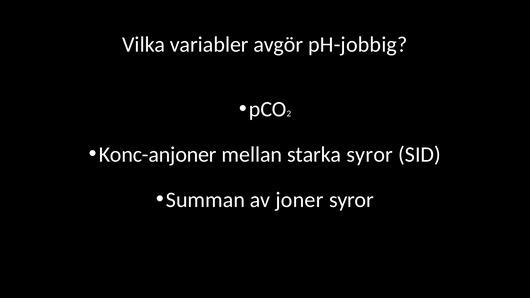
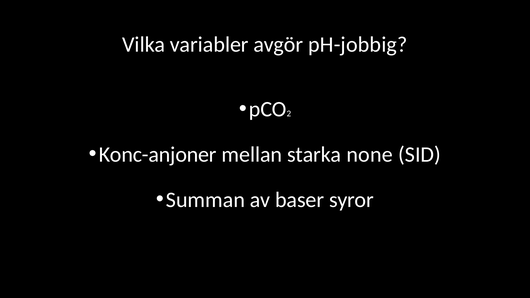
starka syror: syror -> none (370, 155)
joner: joner -> baser (300, 200)
